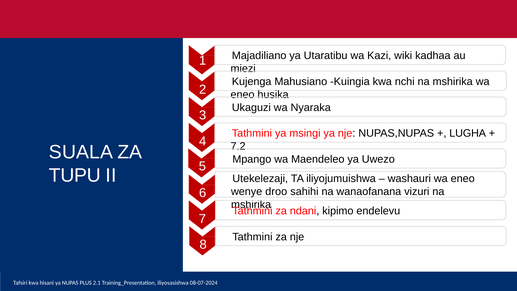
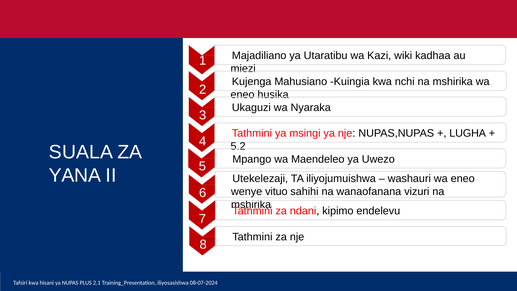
7.2: 7.2 -> 5.2 (238, 146)
TUPU: TUPU -> YANA (75, 175)
droo: droo -> vituo (276, 191)
